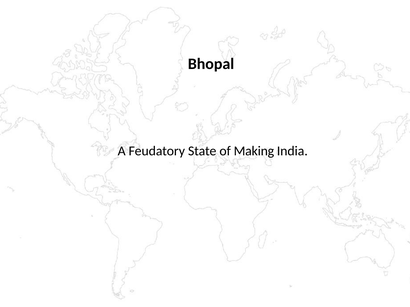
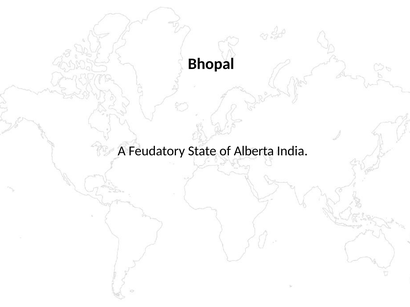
Making: Making -> Alberta (254, 151)
